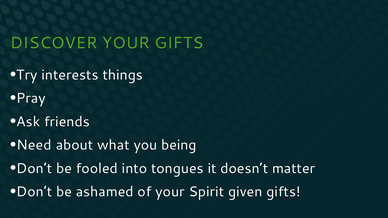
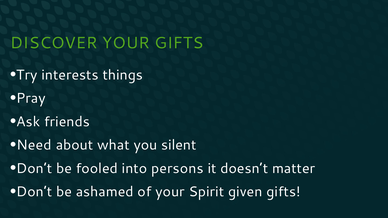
being: being -> silent (179, 145)
tongues: tongues -> persons (177, 169)
